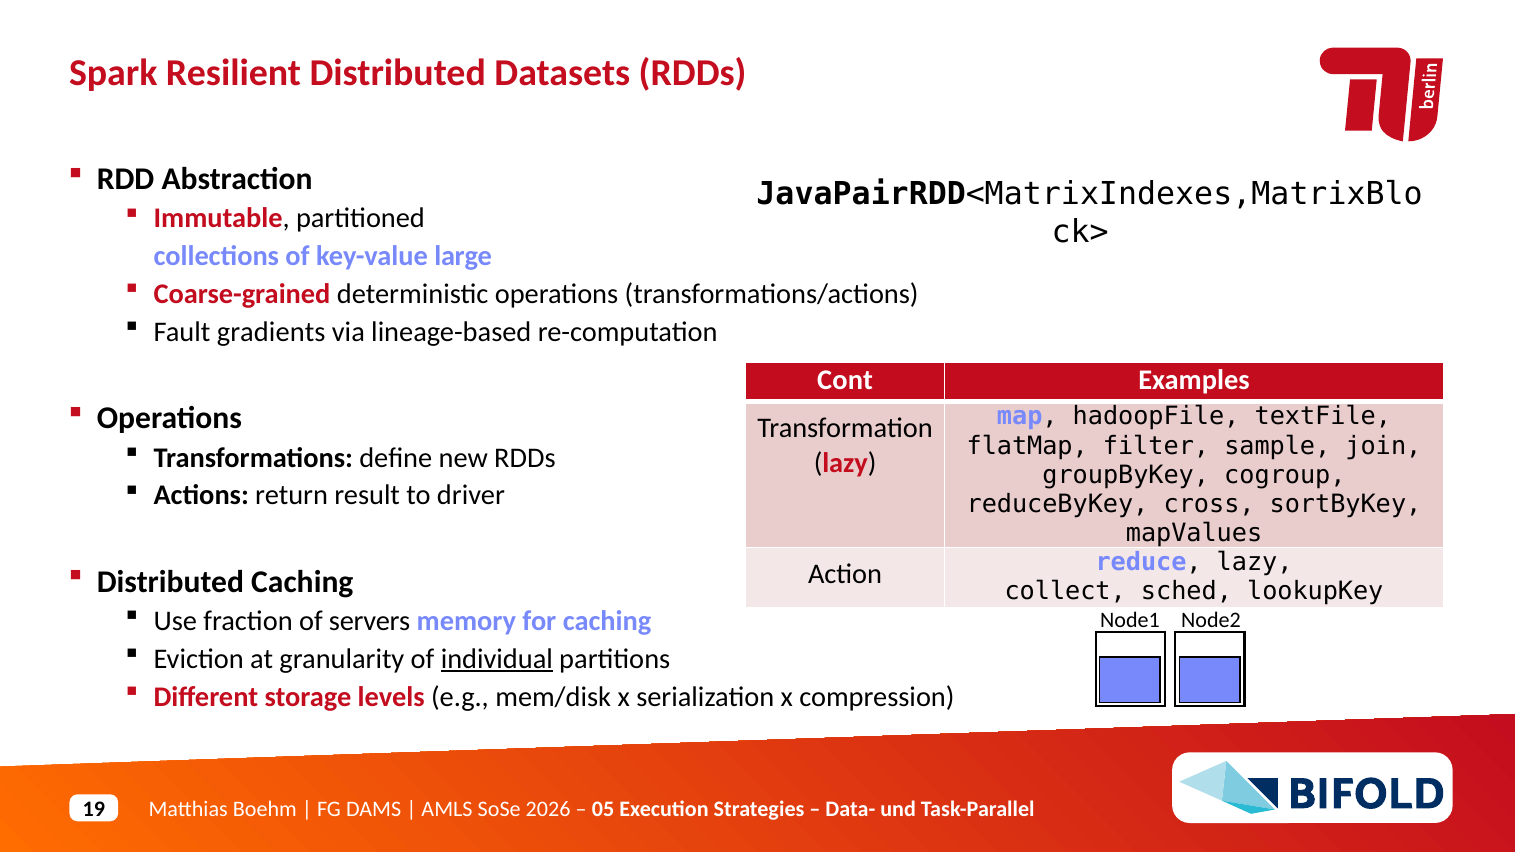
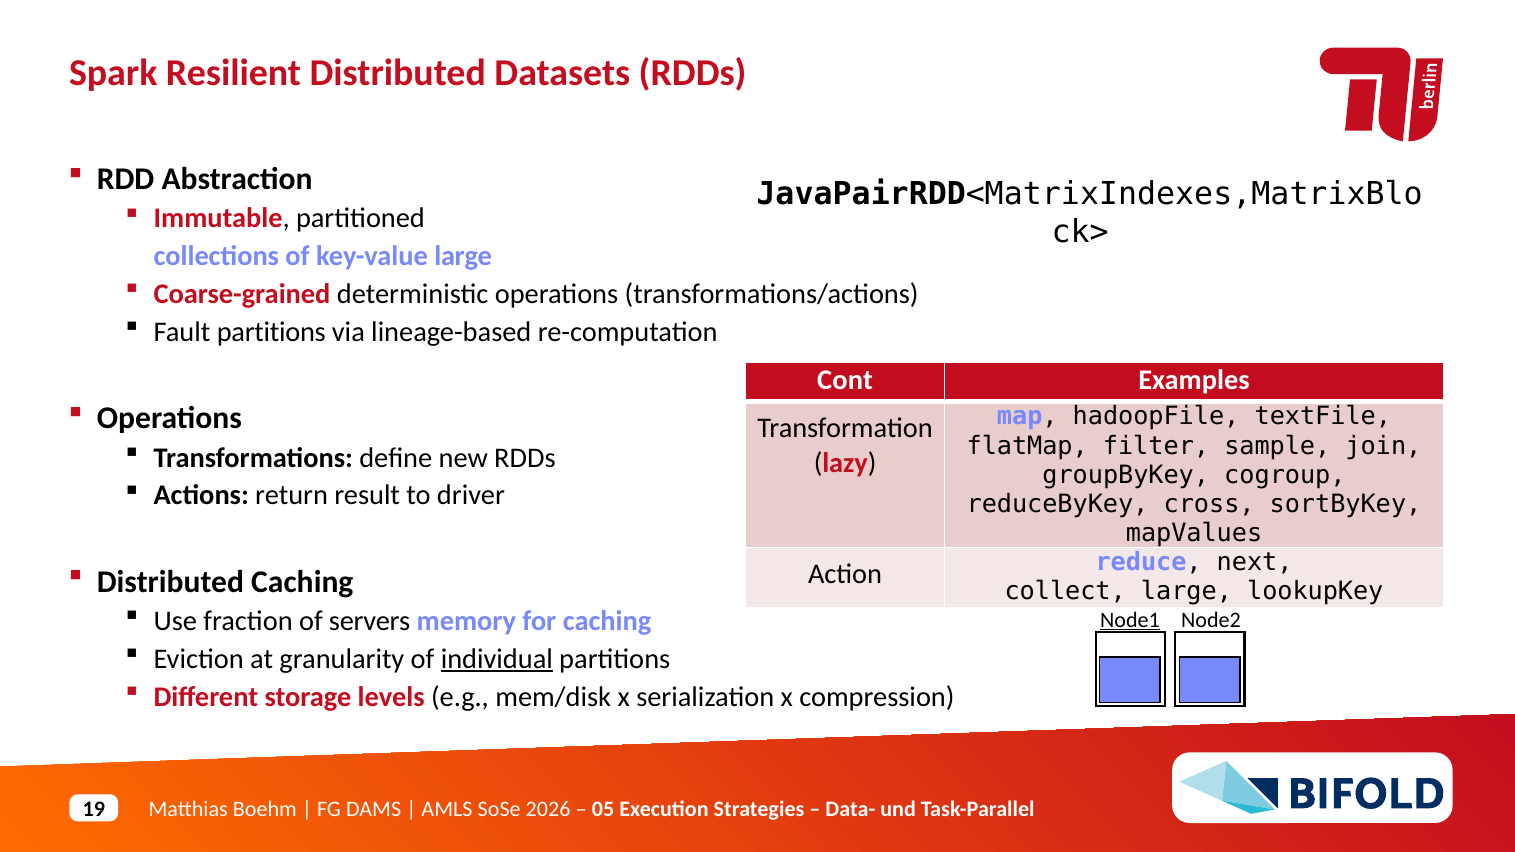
Fault gradients: gradients -> partitions (271, 332)
reduce lazy: lazy -> next (1255, 563)
collect sched: sched -> large (1186, 592)
Node1 underline: none -> present (1130, 620)
